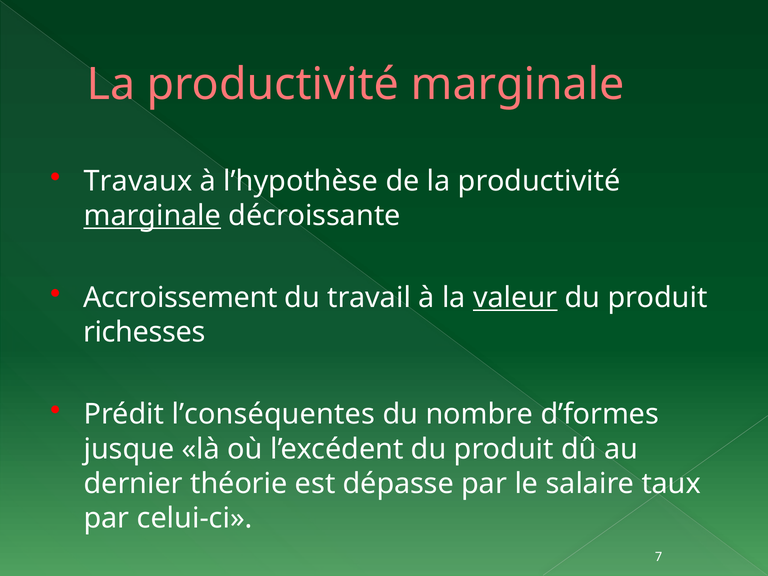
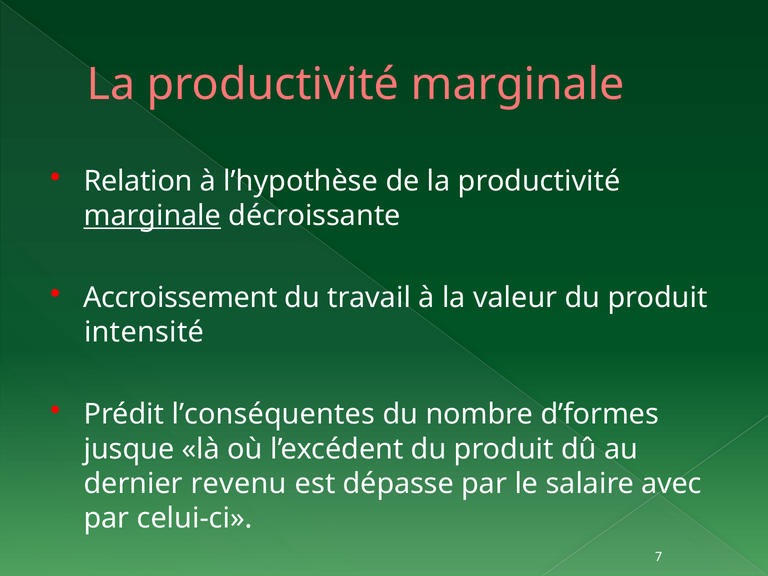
Travaux: Travaux -> Relation (138, 181)
valeur underline: present -> none (515, 298)
richesses: richesses -> intensité (144, 332)
théorie: théorie -> revenu (239, 484)
taux: taux -> avec (671, 484)
